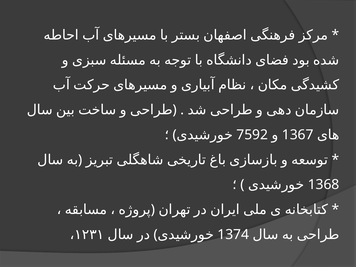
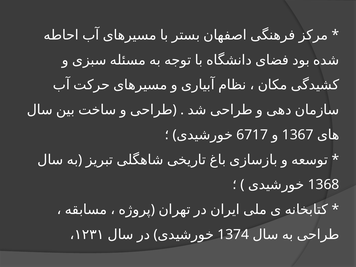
7592: 7592 -> 6717 (252, 135)
